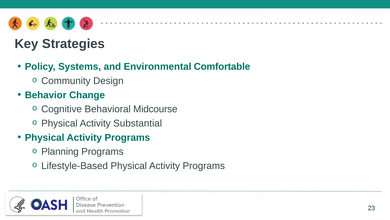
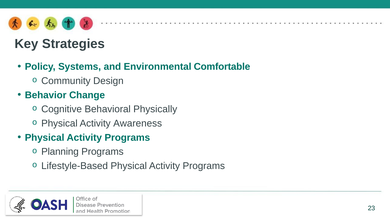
Midcourse: Midcourse -> Physically (155, 109)
Substantial: Substantial -> Awareness (138, 123)
